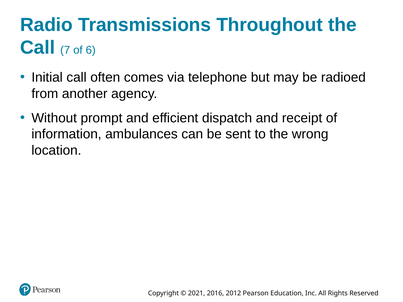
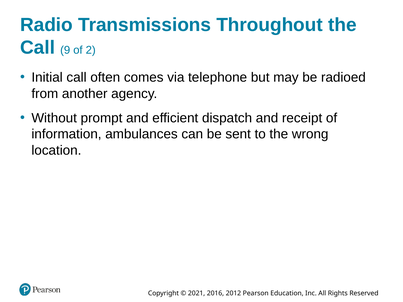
7: 7 -> 9 (65, 50)
6: 6 -> 2 (91, 50)
